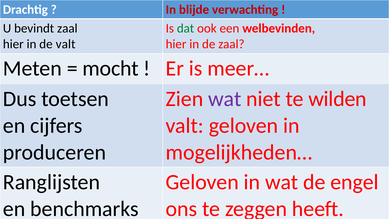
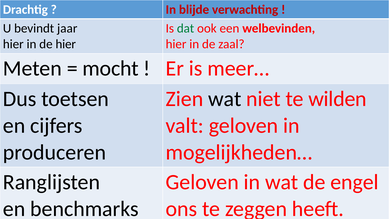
bevindt zaal: zaal -> jaar (67, 28)
de valt: valt -> hier (66, 44)
wat colour: purple -> black (225, 99)
